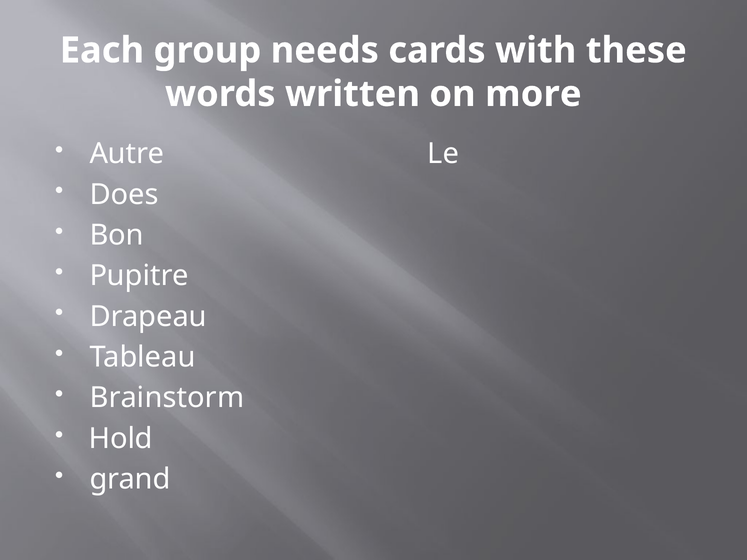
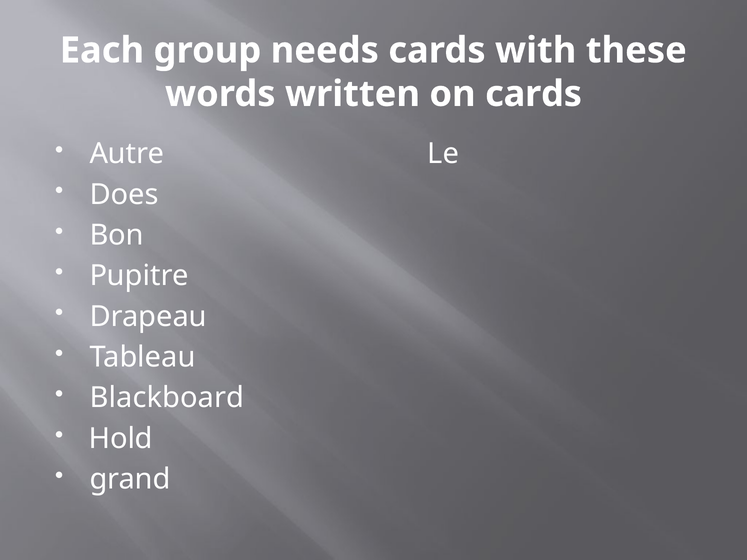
on more: more -> cards (534, 94)
Brainstorm: Brainstorm -> Blackboard (167, 398)
